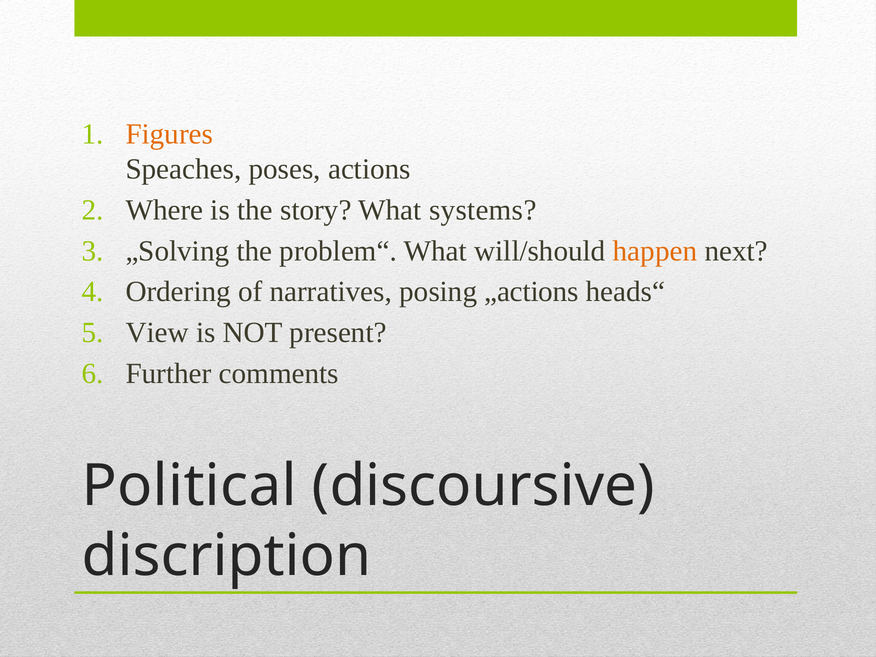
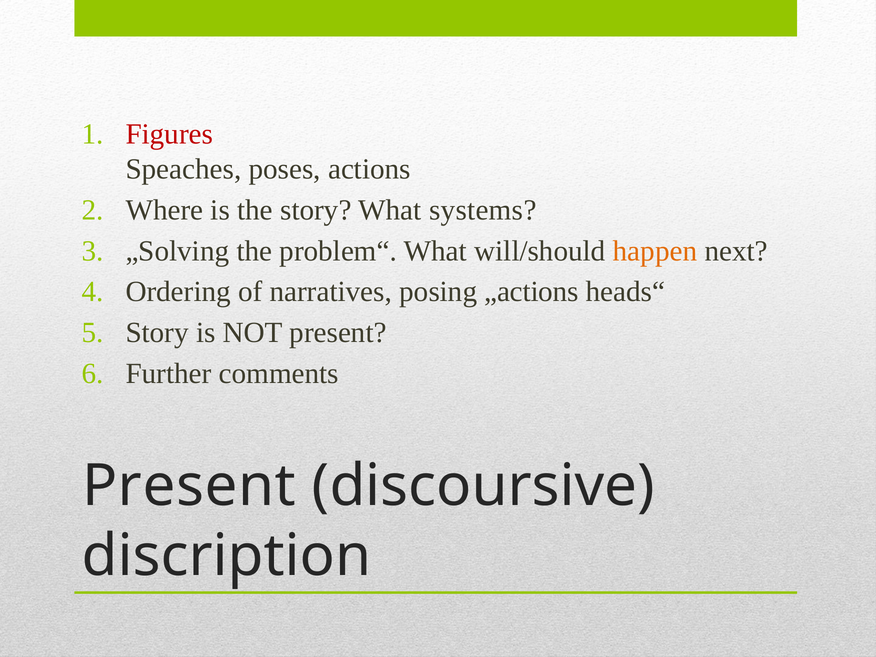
Figures colour: orange -> red (169, 134)
View: View -> Story (157, 333)
Political: Political -> Present (189, 486)
